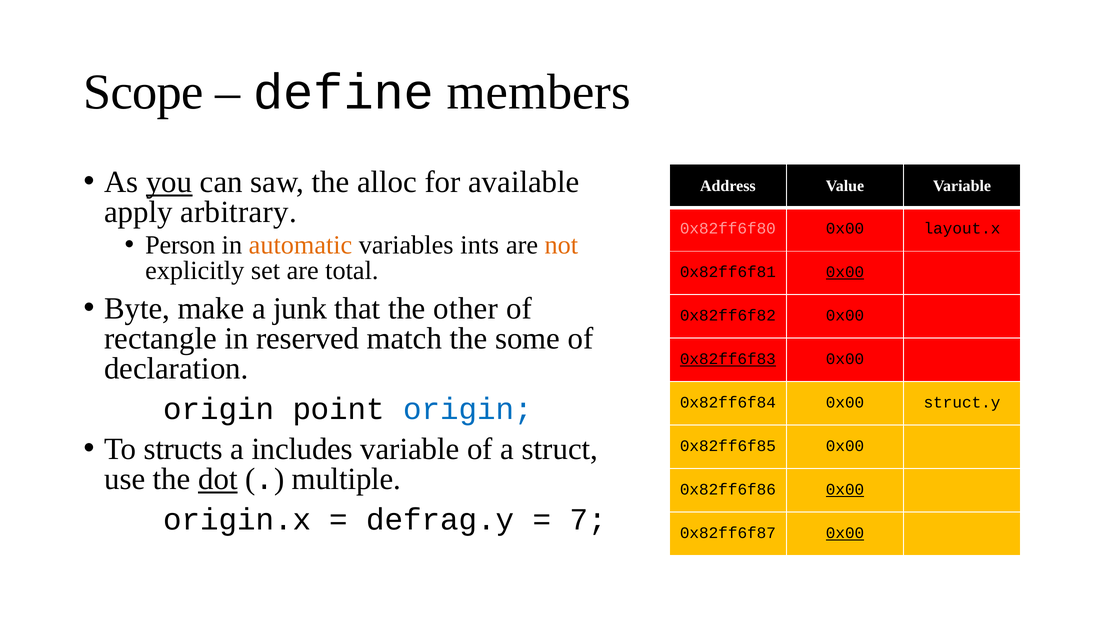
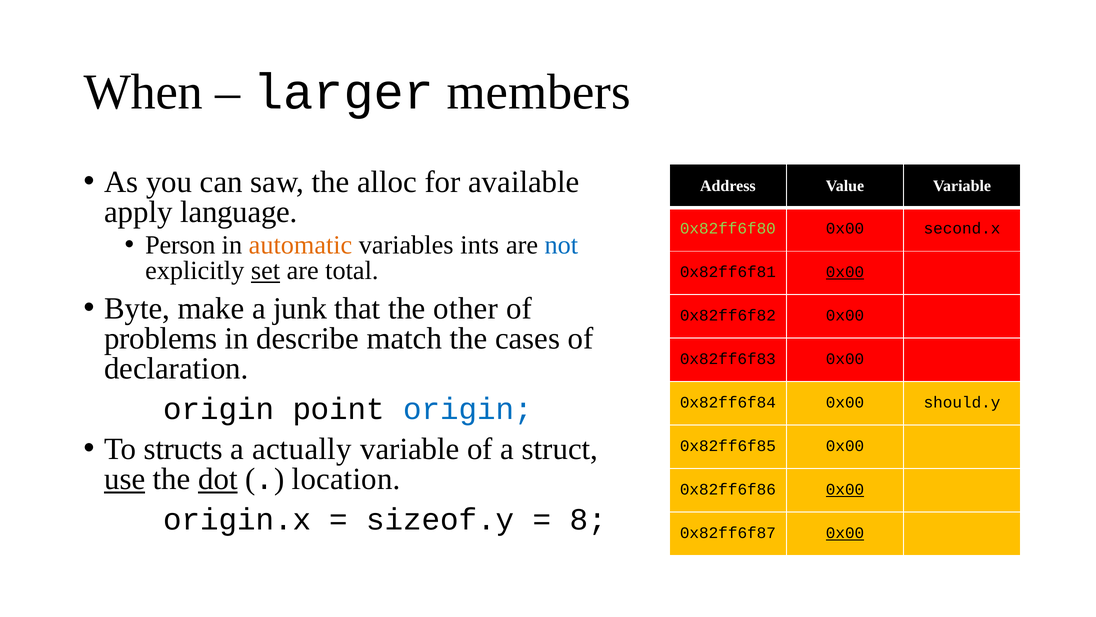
Scope: Scope -> When (143, 92)
define: define -> larger (344, 92)
you underline: present -> none (169, 182)
arbitrary: arbitrary -> language (239, 212)
0x82ff6f80 colour: pink -> light green (728, 228)
layout.x: layout.x -> second.x (962, 228)
not colour: orange -> blue (561, 245)
set underline: none -> present (266, 271)
rectangle: rectangle -> problems (161, 338)
reserved: reserved -> describe (308, 338)
some: some -> cases (528, 338)
0x82ff6f83 underline: present -> none (728, 359)
struct.y: struct.y -> should.y (962, 402)
includes: includes -> actually (302, 449)
use underline: none -> present (125, 479)
multiple: multiple -> location (346, 479)
defrag.y: defrag.y -> sizeof.y (440, 519)
7: 7 -> 8 (588, 519)
